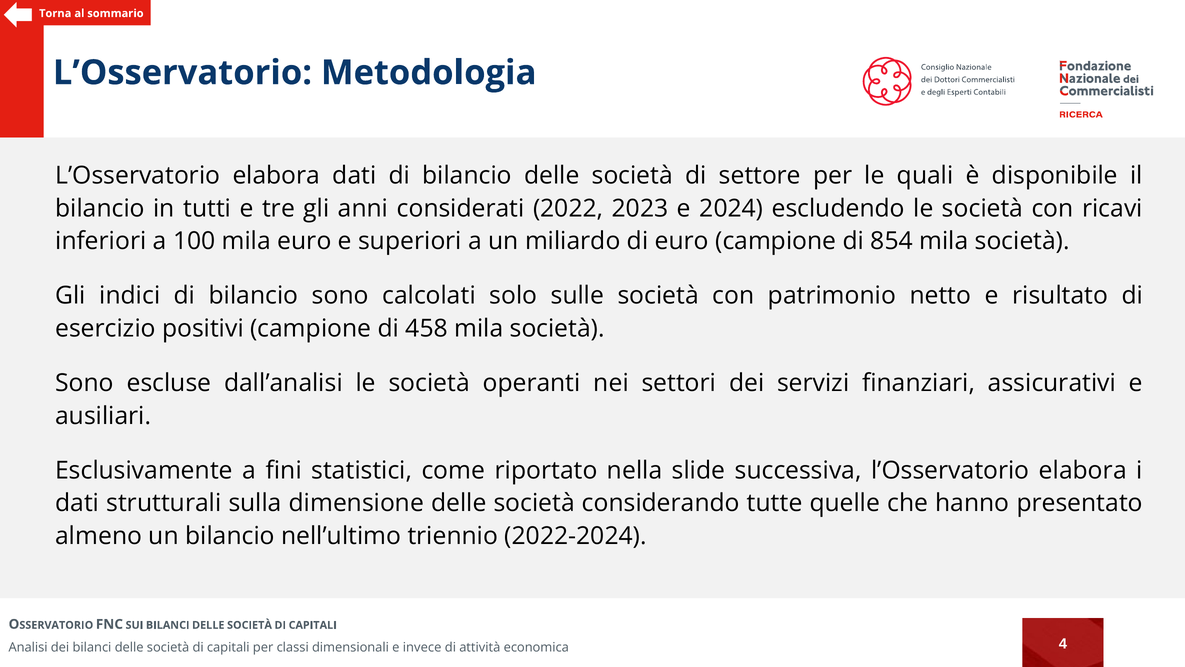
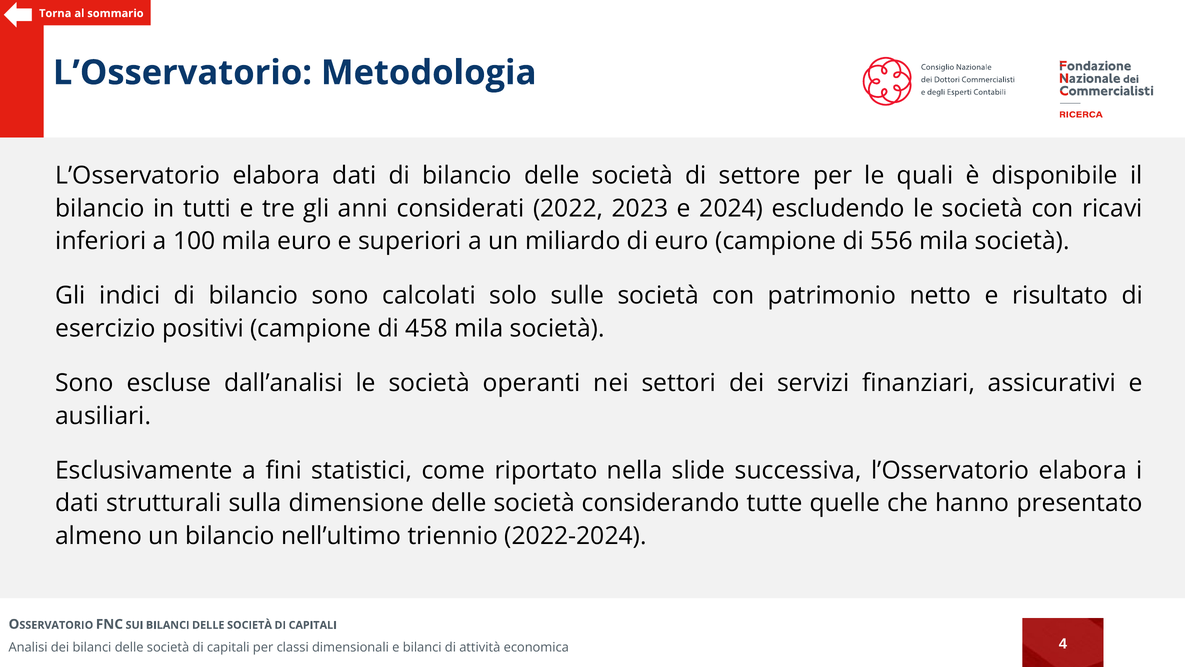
854: 854 -> 556 (892, 241)
e invece: invece -> bilanci (422, 647)
